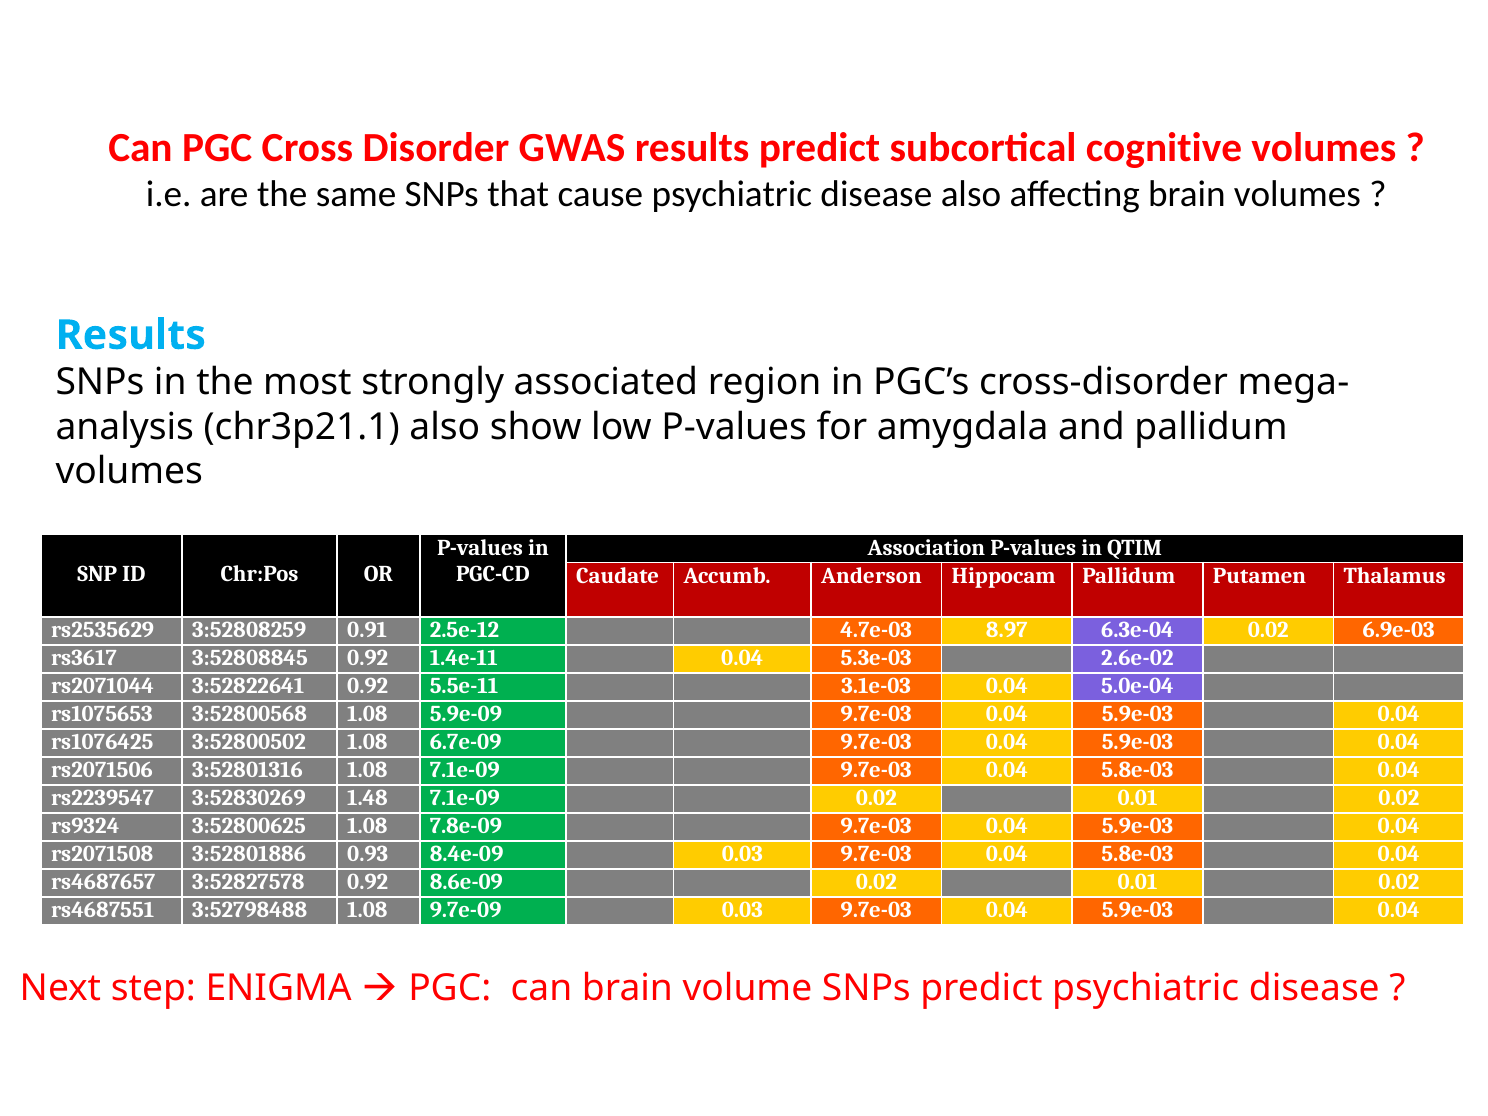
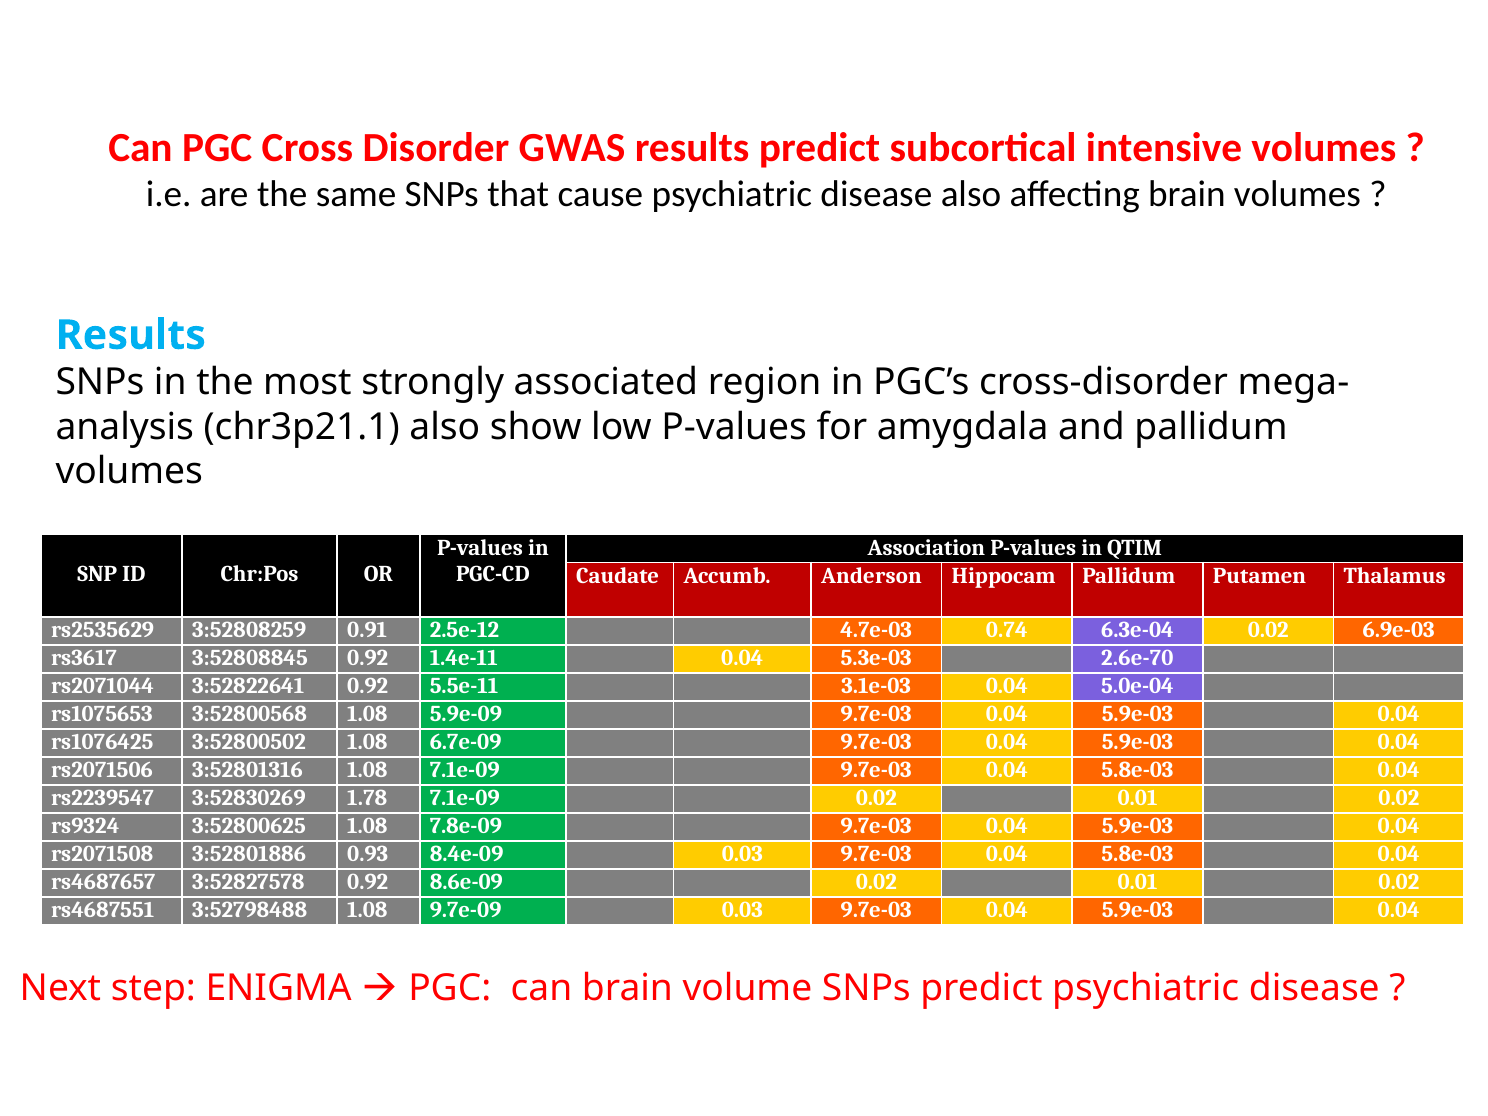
cognitive: cognitive -> intensive (1164, 148)
8.97: 8.97 -> 0.74 (1007, 630)
2.6e-02: 2.6e-02 -> 2.6e-70 (1137, 658)
1.48: 1.48 -> 1.78 (367, 798)
